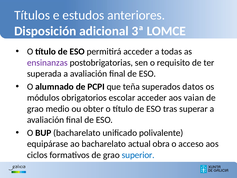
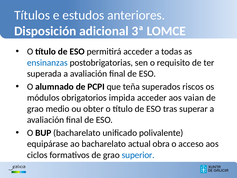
ensinanzas colour: purple -> blue (47, 63)
datos: datos -> riscos (193, 87)
escolar: escolar -> impida (122, 98)
